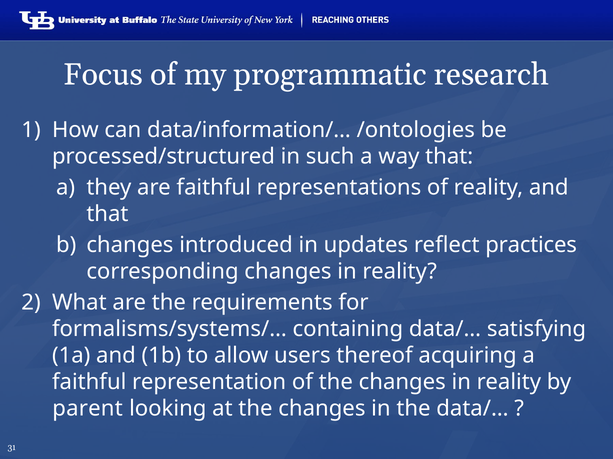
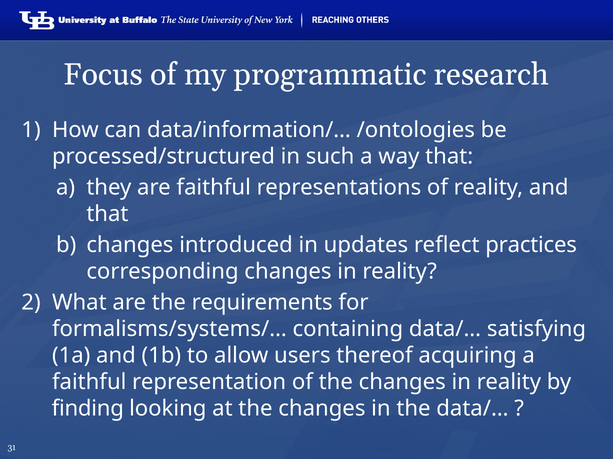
parent: parent -> finding (88, 409)
